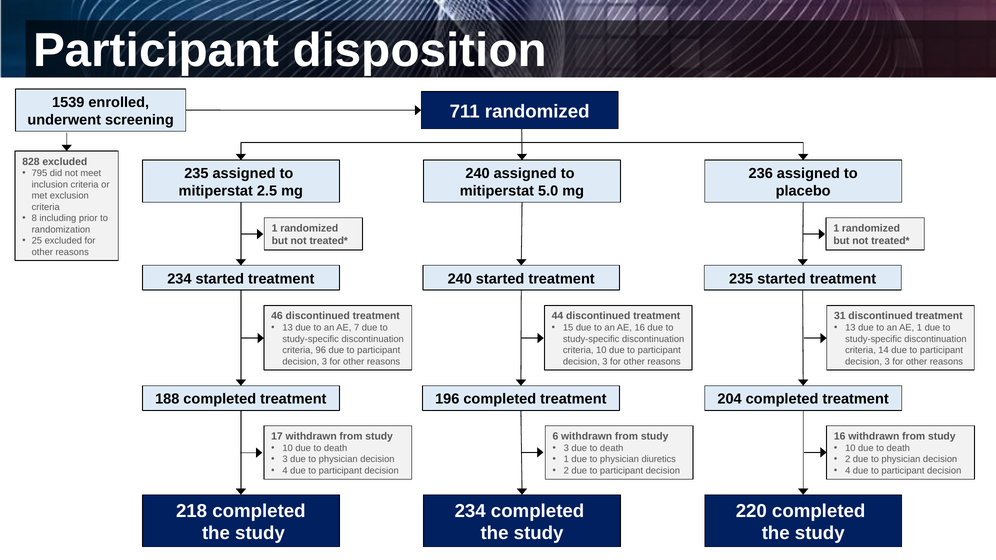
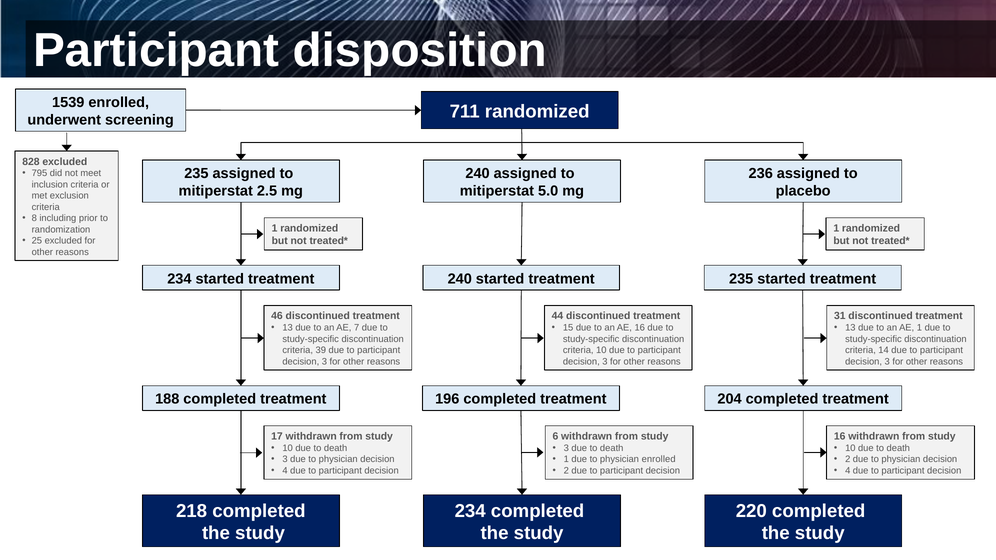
96: 96 -> 39 (321, 350)
physician diuretics: diuretics -> enrolled (659, 460)
